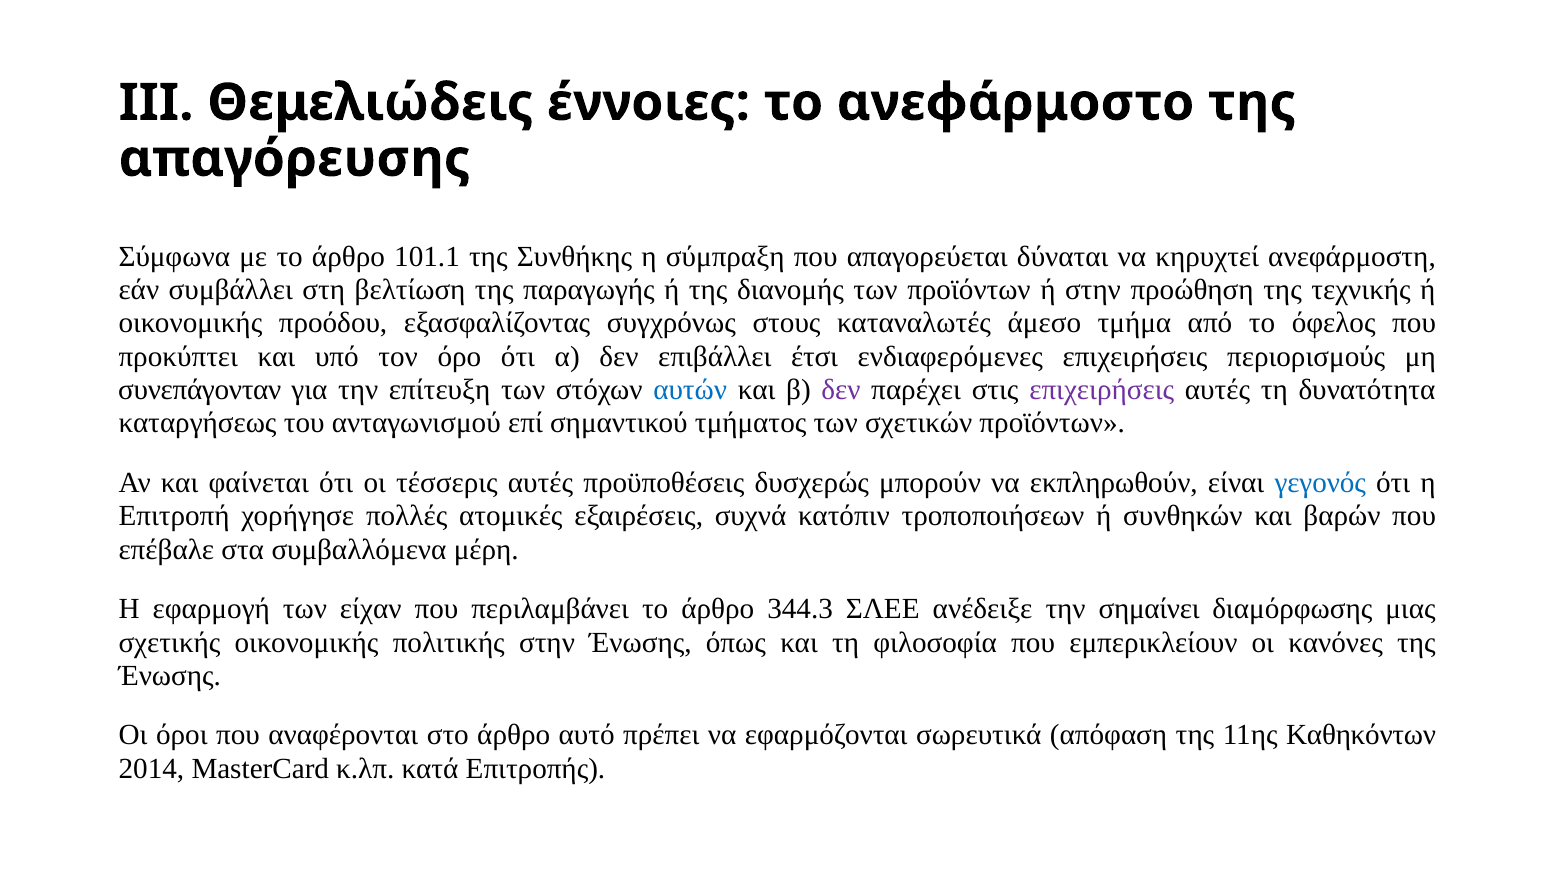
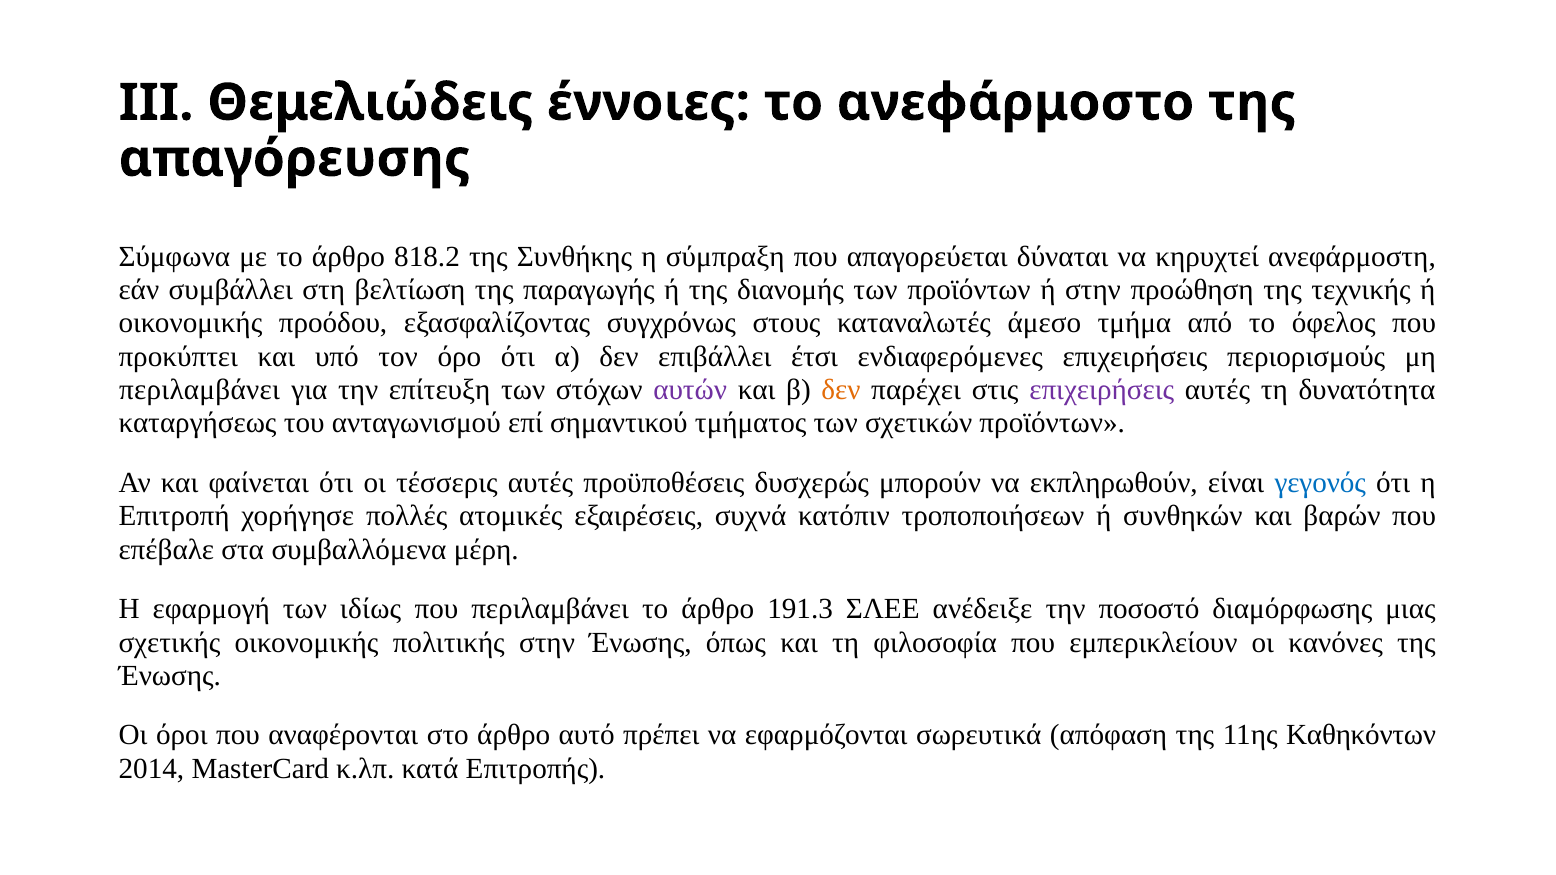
101.1: 101.1 -> 818.2 (427, 257)
συνεπάγονταν: συνεπάγονταν -> περιλαμβάνει (199, 390)
αυτών colour: blue -> purple (690, 390)
δεν colour: purple -> orange (841, 390)
είχαν: είχαν -> ιδίως (371, 609)
344.3: 344.3 -> 191.3 (800, 609)
σημαίνει: σημαίνει -> ποσοστό (1149, 609)
